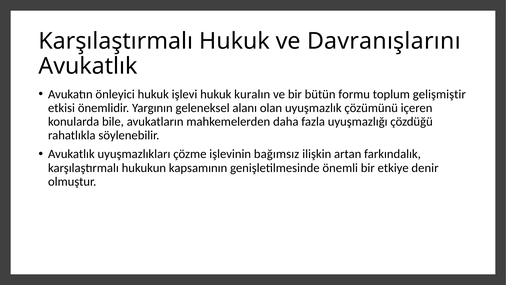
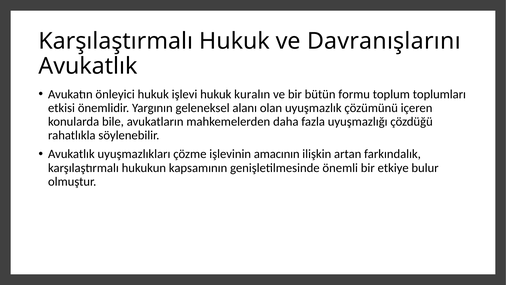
gelişmiştir: gelişmiştir -> toplumları (439, 94)
bağımsız: bağımsız -> amacının (277, 154)
denir: denir -> bulur (425, 168)
